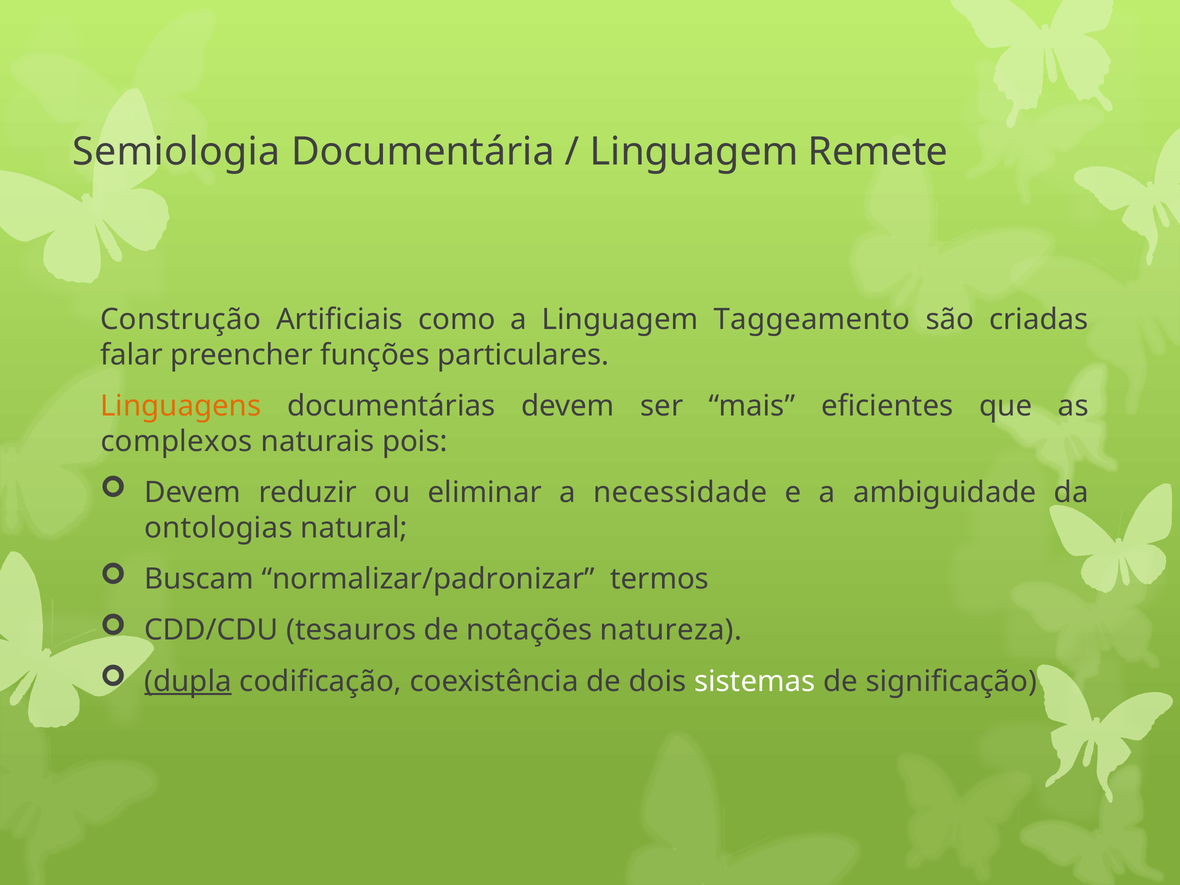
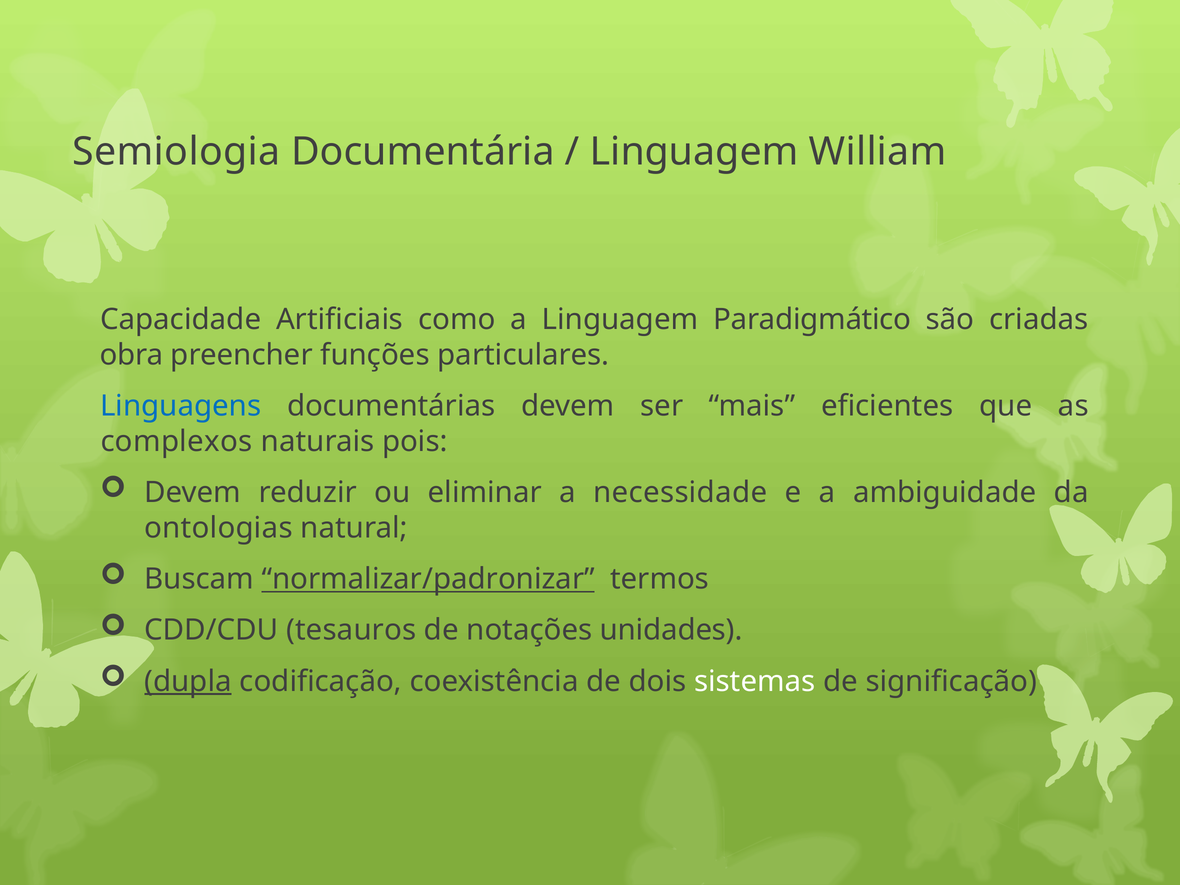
Remete: Remete -> William (878, 152)
Construção: Construção -> Capacidade (181, 319)
Taggeamento: Taggeamento -> Paradigmático (812, 319)
falar: falar -> obra (132, 355)
Linguagens colour: orange -> blue (181, 406)
normalizar/padronizar underline: none -> present (428, 579)
natureza: natureza -> unidades (671, 630)
